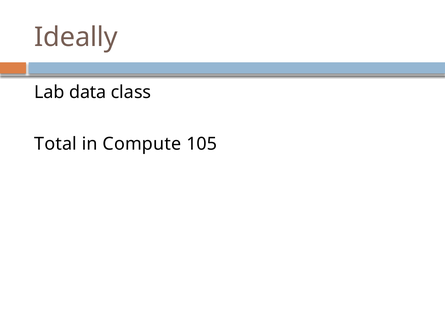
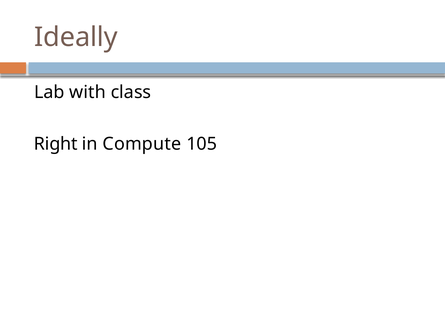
data: data -> with (88, 92)
Total: Total -> Right (56, 144)
